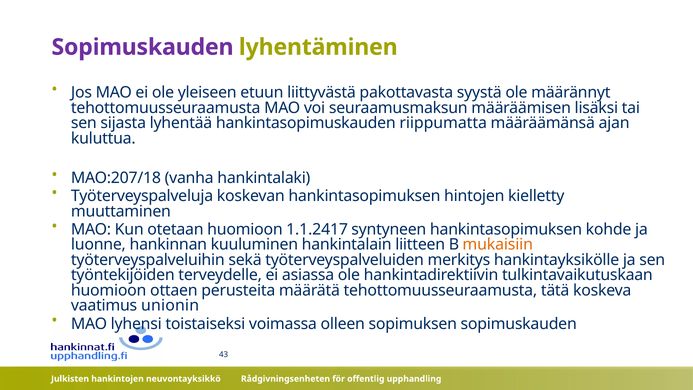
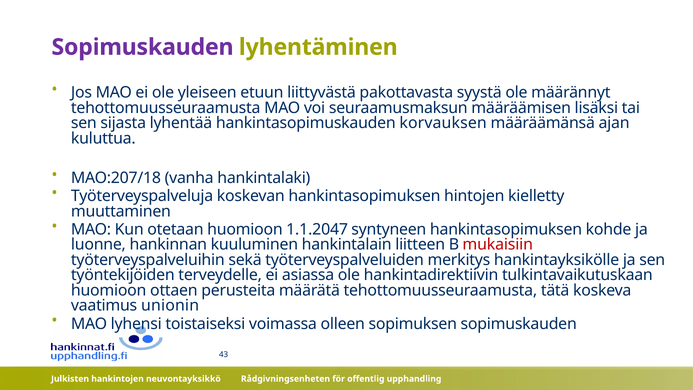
riippumatta: riippumatta -> korvauksen (443, 123)
1.1.2417: 1.1.2417 -> 1.1.2047 (317, 229)
mukaisiin colour: orange -> red (498, 245)
